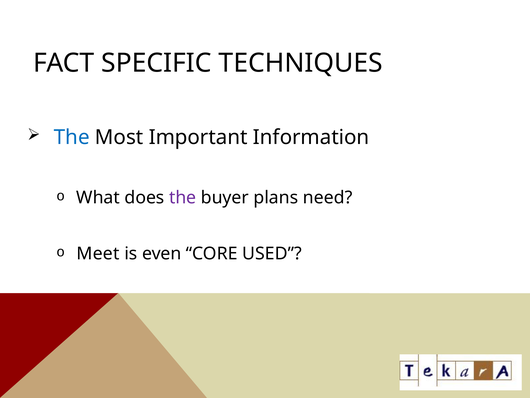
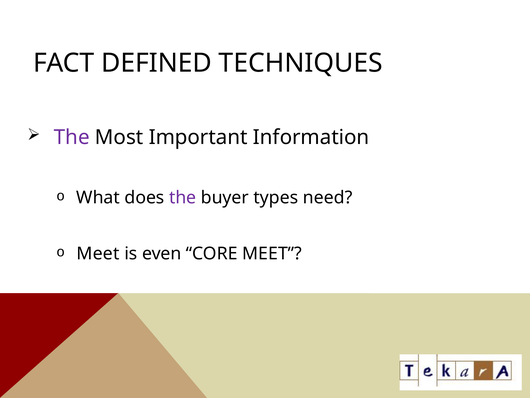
SPECIFIC: SPECIFIC -> DEFINED (156, 63)
The colour: blue -> purple (72, 137)
plans: plans -> types (276, 197)
CORE USED: USED -> MEET (272, 253)
